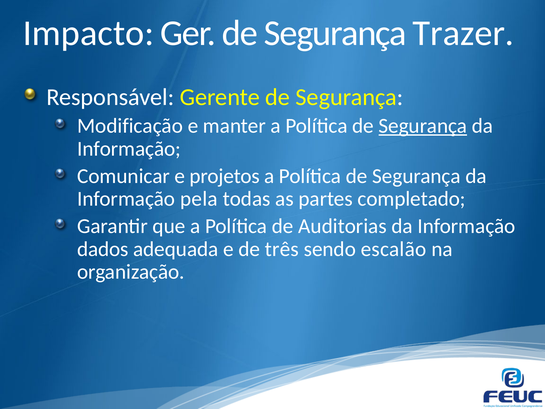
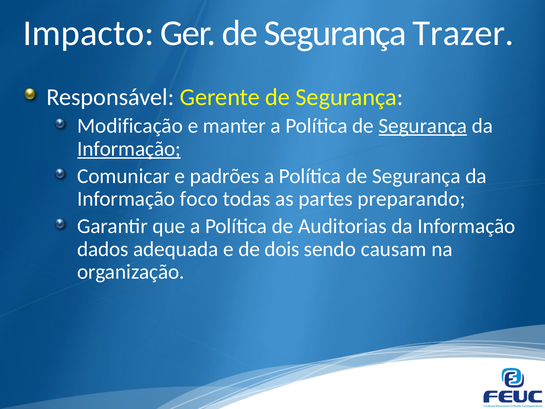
Informação underline: none -> present (129, 149)
projetos: projetos -> padrões (225, 176)
pela: pela -> foco (199, 199)
completado: completado -> preparando (411, 199)
três: três -> dois (282, 249)
escalão: escalão -> causam (394, 249)
